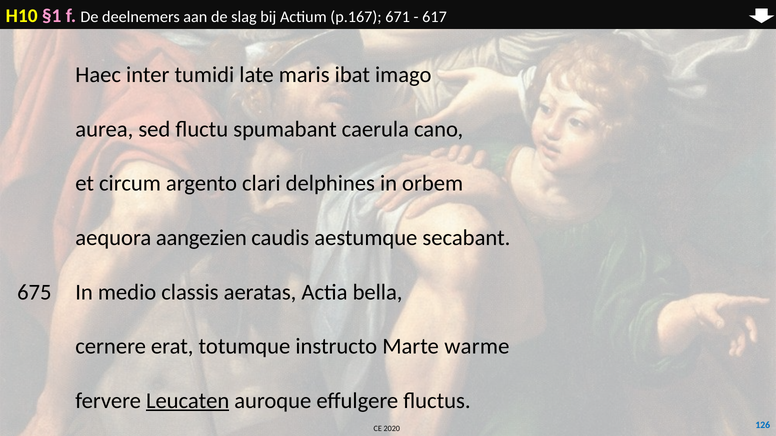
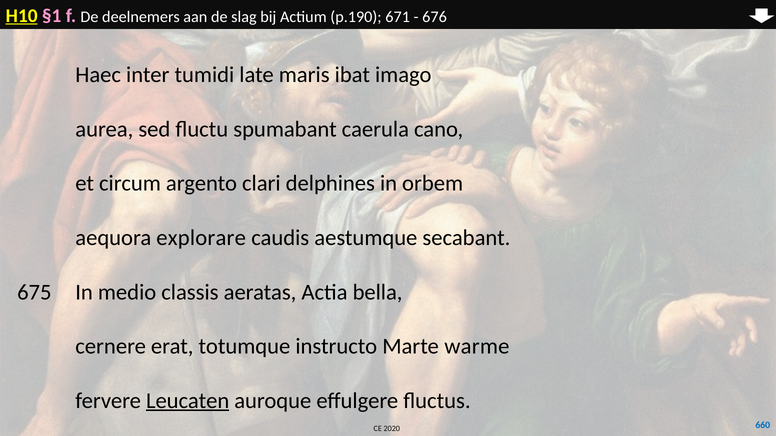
H10 underline: none -> present (22, 16)
p.167: p.167 -> p.190 (356, 17)
617: 617 -> 676 (435, 17)
aangezien: aangezien -> explorare (201, 238)
126: 126 -> 660 (763, 425)
